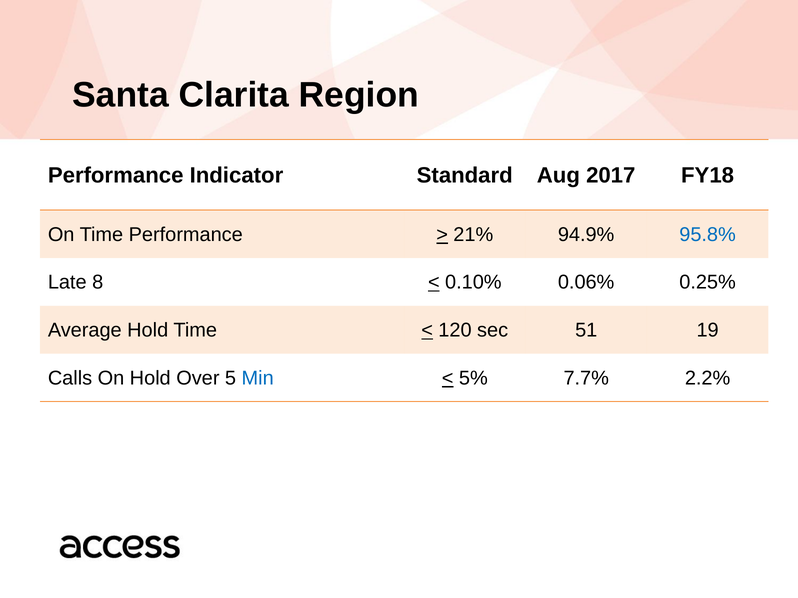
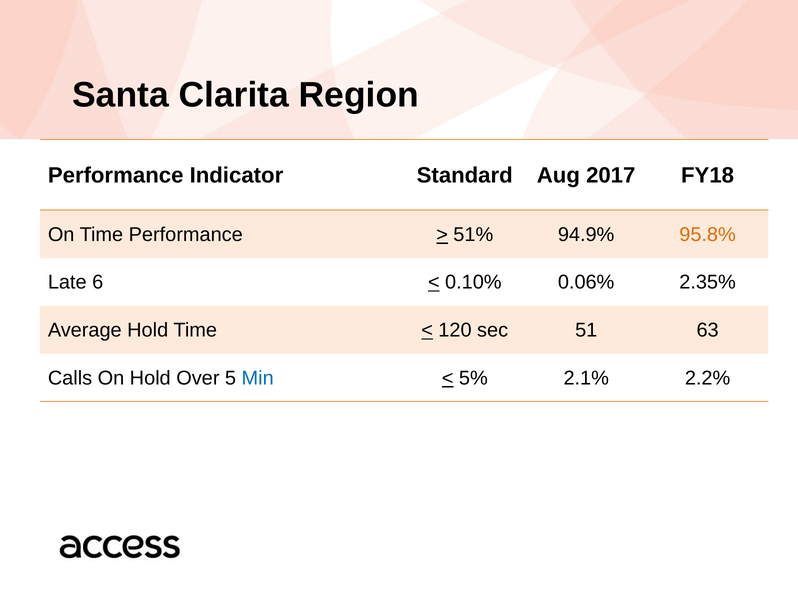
21%: 21% -> 51% (473, 235)
95.8% colour: blue -> orange (708, 235)
8: 8 -> 6 (98, 283)
0.25%: 0.25% -> 2.35% (708, 283)
19: 19 -> 63 (708, 330)
7.7%: 7.7% -> 2.1% (586, 378)
